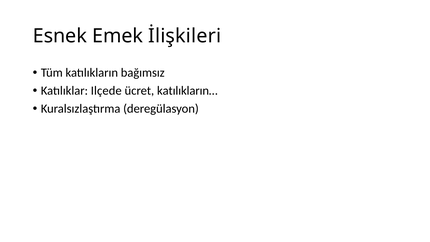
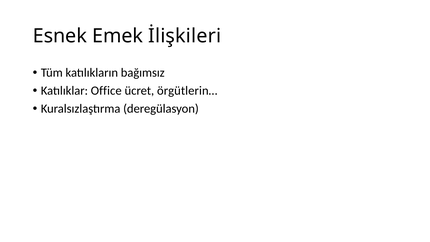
Ilçede: Ilçede -> Office (106, 91)
katılıkların…: katılıkların… -> örgütlerin… (187, 91)
